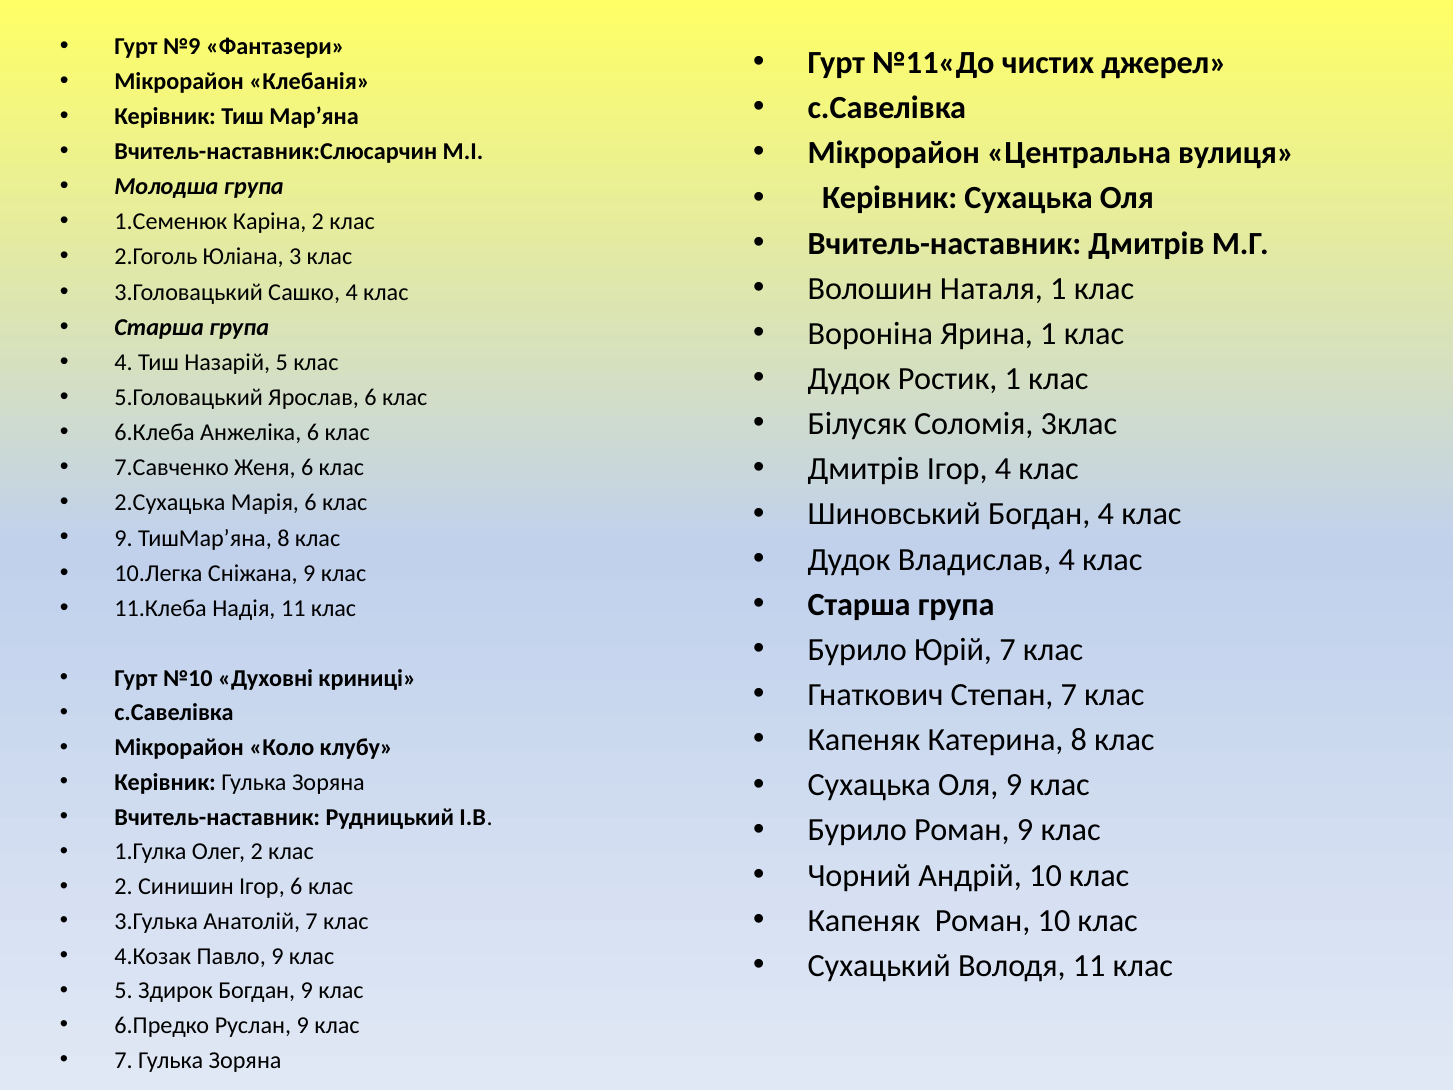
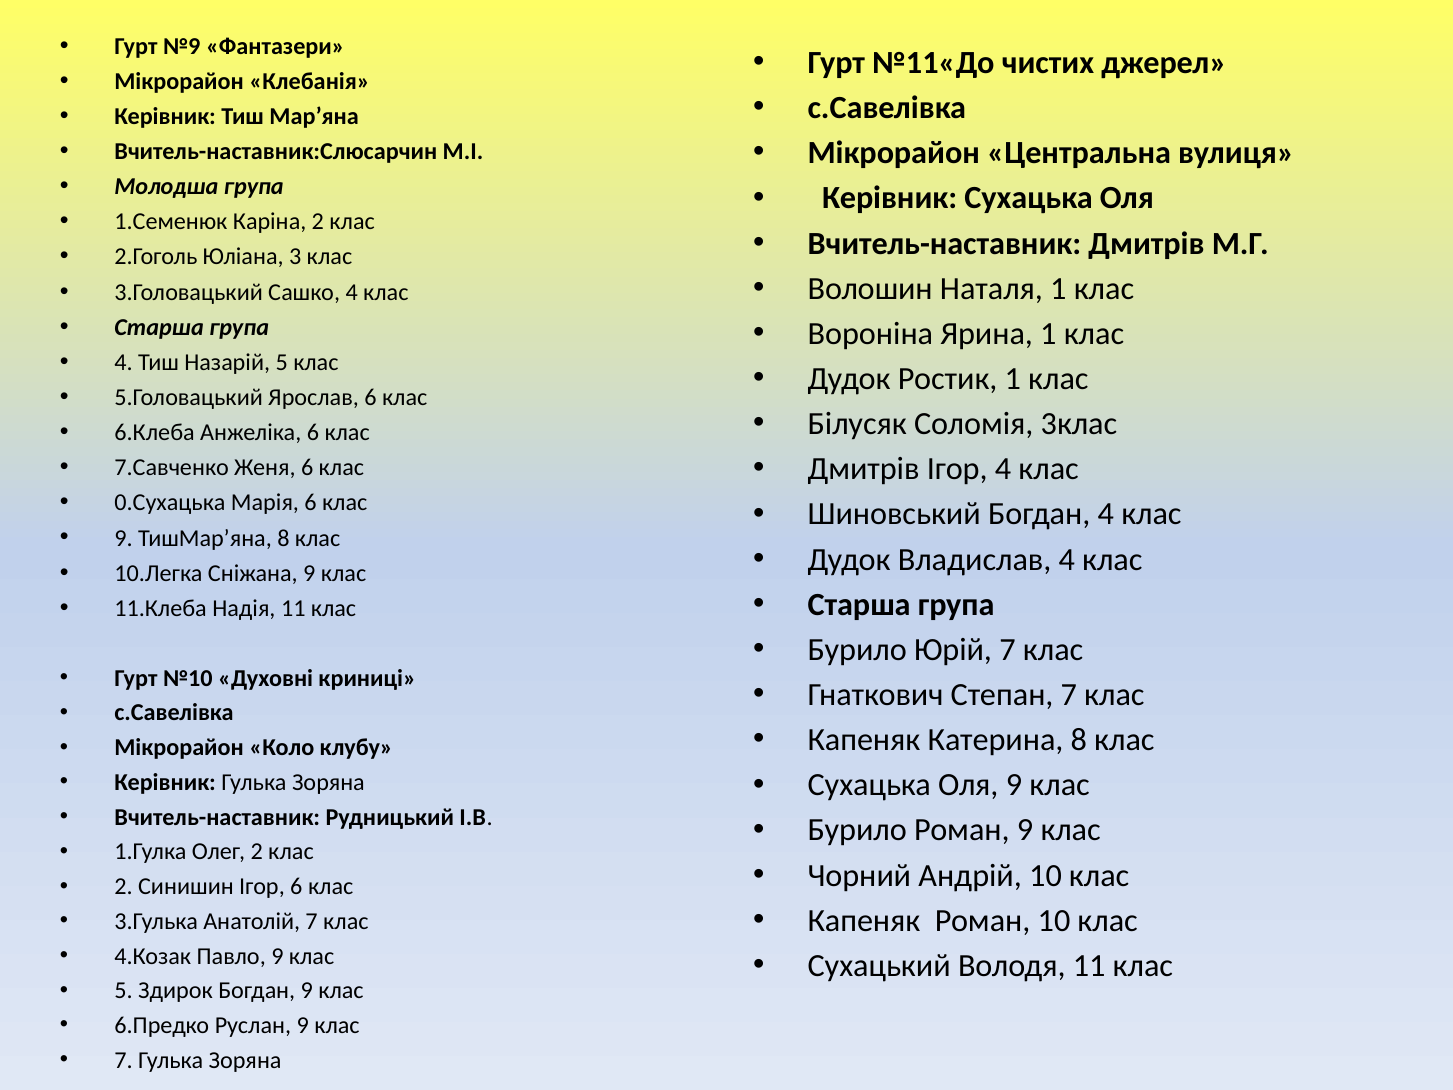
2.Сухацька: 2.Сухацька -> 0.Сухацька (170, 503)
